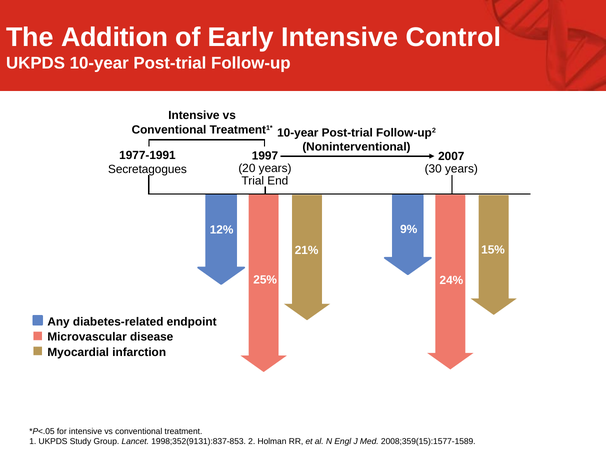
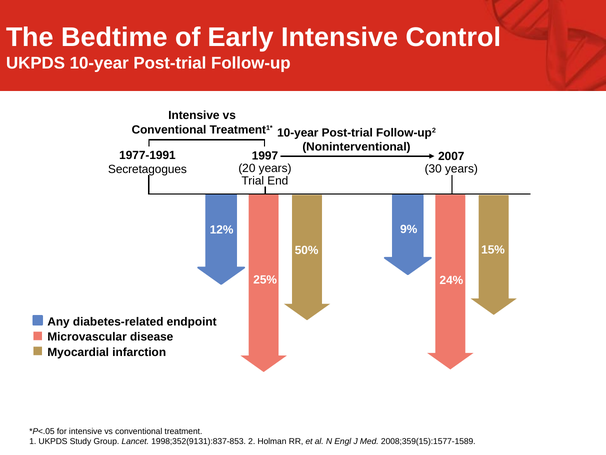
Addition: Addition -> Bedtime (114, 37)
21%: 21% -> 50% (307, 250)
